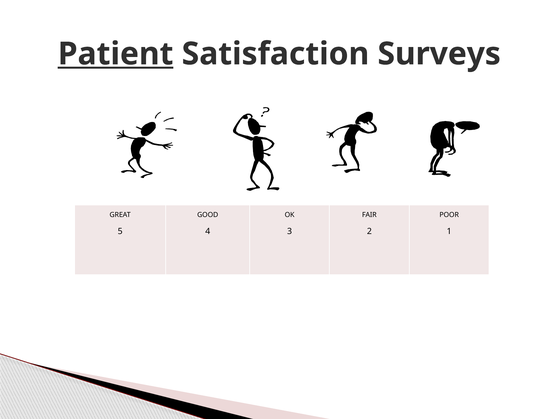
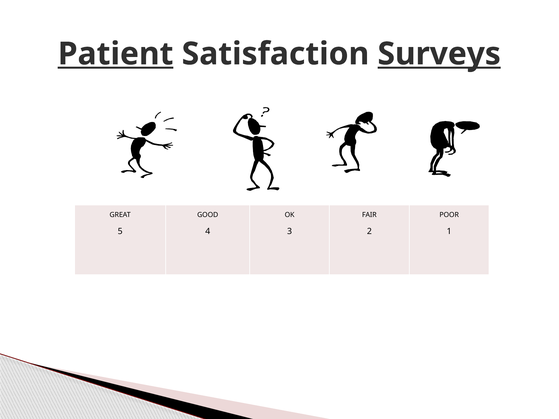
Surveys underline: none -> present (439, 54)
